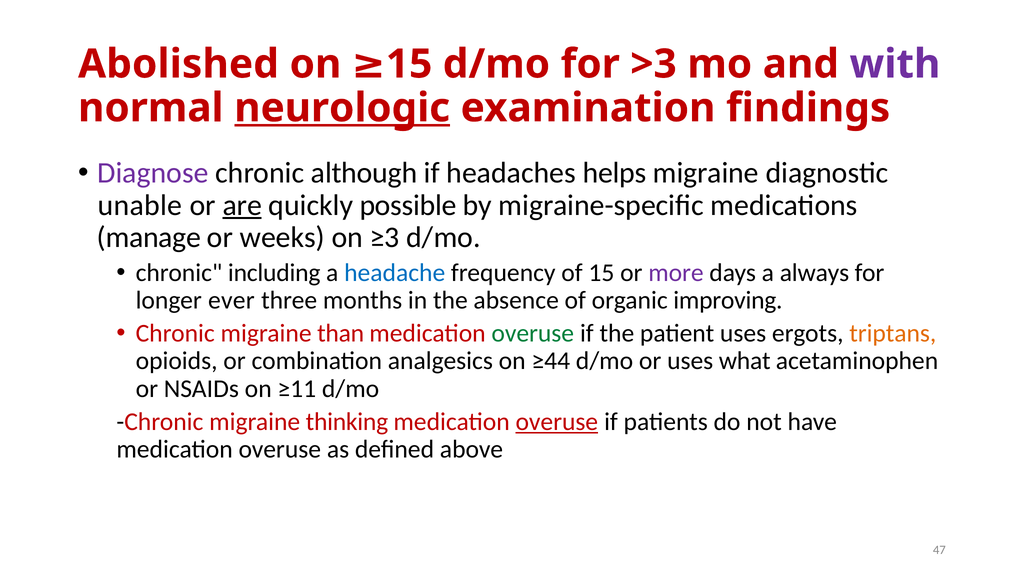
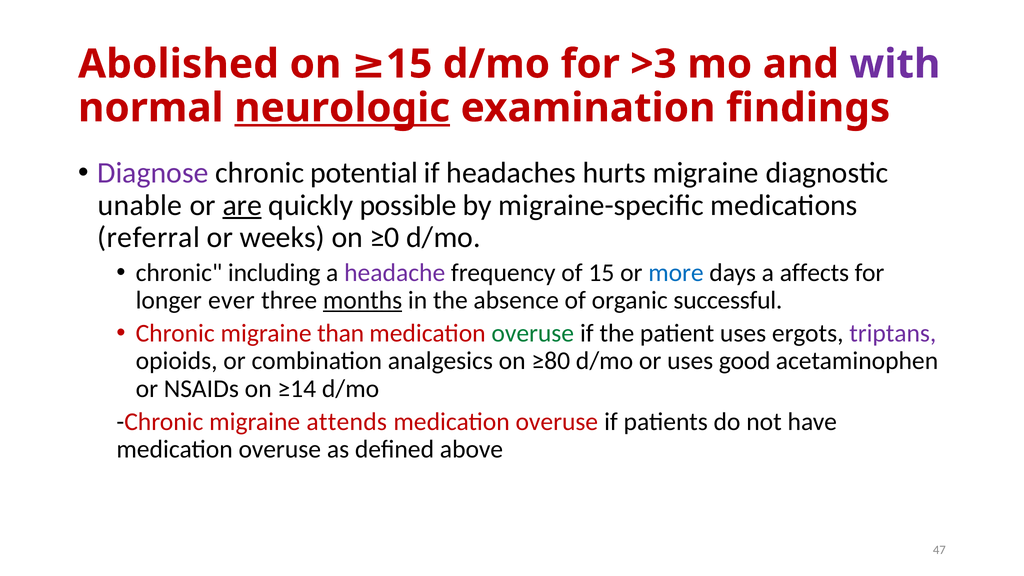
although: although -> potential (364, 173)
helps: helps -> hurts (614, 173)
manage: manage -> referral (149, 237)
≥3: ≥3 -> ≥0 (385, 237)
headache colour: blue -> purple (395, 273)
more colour: purple -> blue (676, 273)
always: always -> affects (814, 273)
months underline: none -> present (363, 300)
improving: improving -> successful (728, 300)
triptans colour: orange -> purple (893, 333)
≥44: ≥44 -> ≥80 (551, 361)
what: what -> good (745, 361)
≥11: ≥11 -> ≥14 (297, 389)
thinking: thinking -> attends (347, 422)
overuse underline: present -> none (557, 422)
